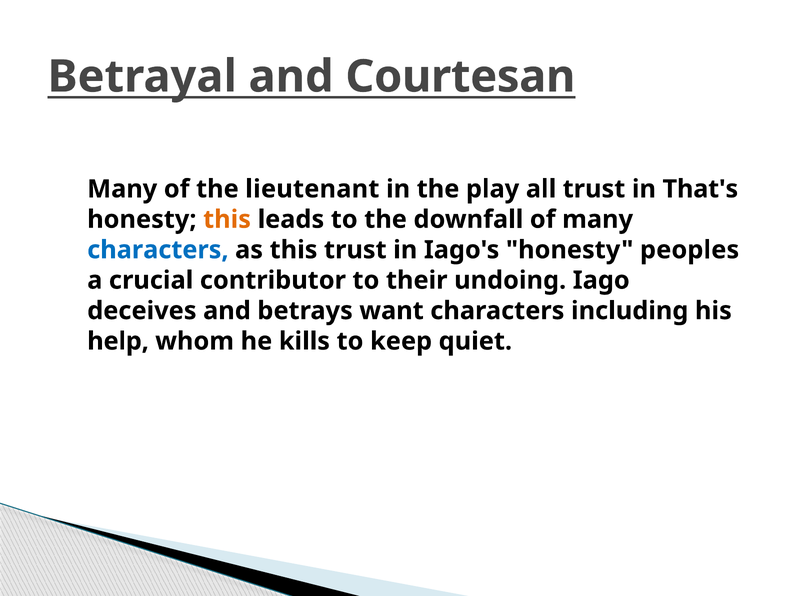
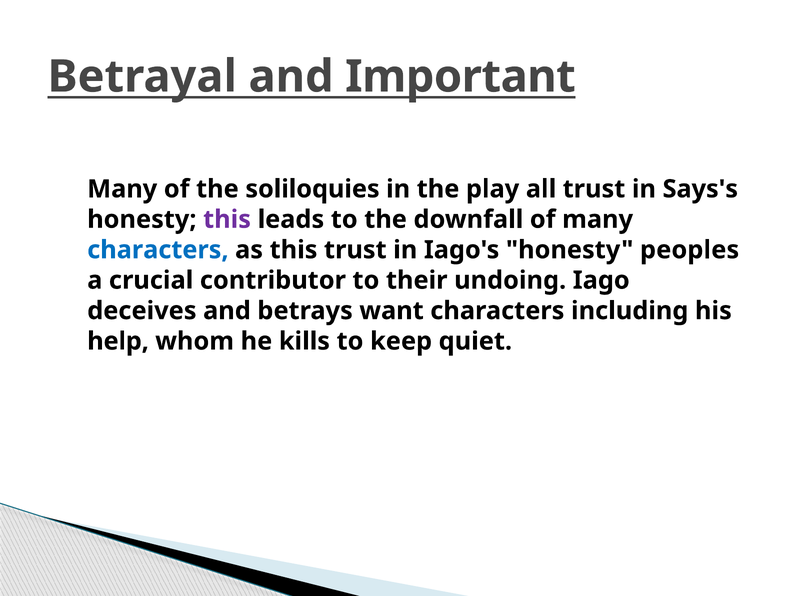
Courtesan: Courtesan -> Important (460, 77)
lieutenant: lieutenant -> soliloquies (313, 189)
That's: That's -> Says's (700, 189)
this colour: orange -> purple (227, 219)
